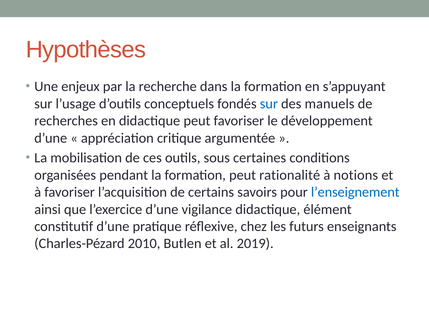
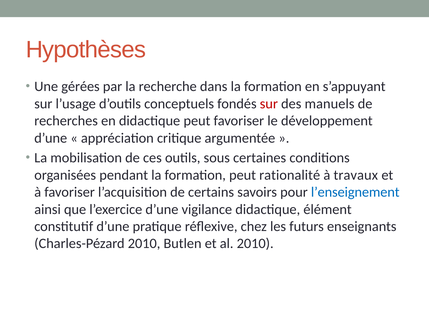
enjeux: enjeux -> gérées (80, 87)
sur colour: blue -> red (269, 104)
notions: notions -> travaux (356, 175)
al 2019: 2019 -> 2010 (255, 244)
